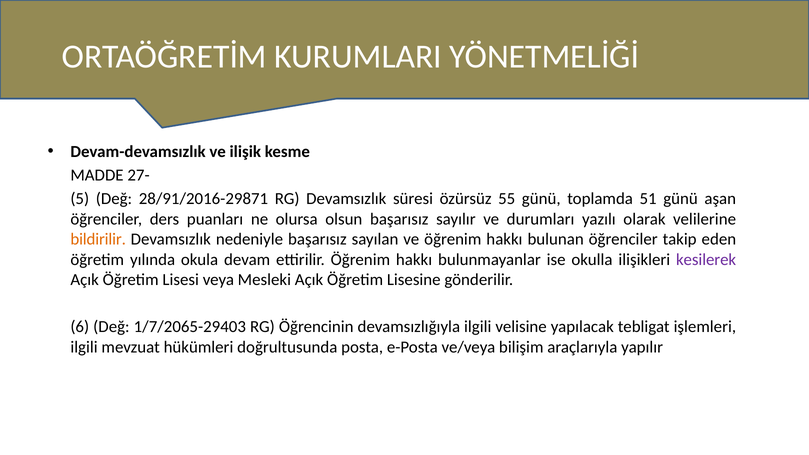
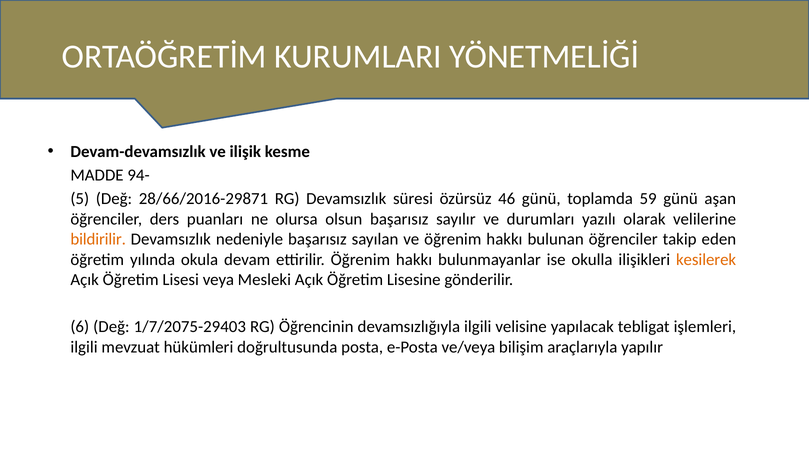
27-: 27- -> 94- (139, 175)
28/91/2016-29871: 28/91/2016-29871 -> 28/66/2016-29871 (203, 199)
55: 55 -> 46 (507, 199)
51: 51 -> 59 (648, 199)
kesilerek colour: purple -> orange (706, 260)
1/7/2065-29403: 1/7/2065-29403 -> 1/7/2075-29403 (190, 327)
